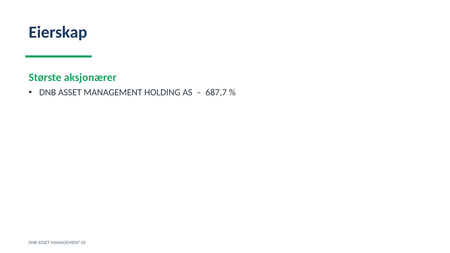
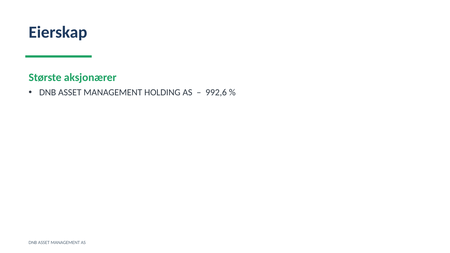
687,7: 687,7 -> 992,6 (216, 93)
